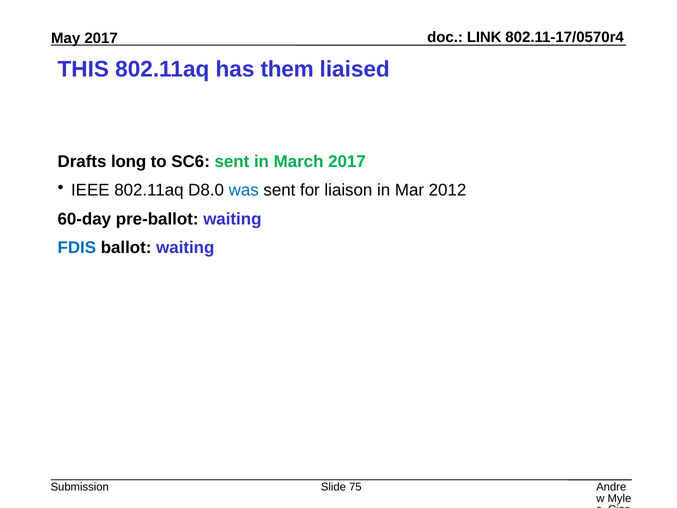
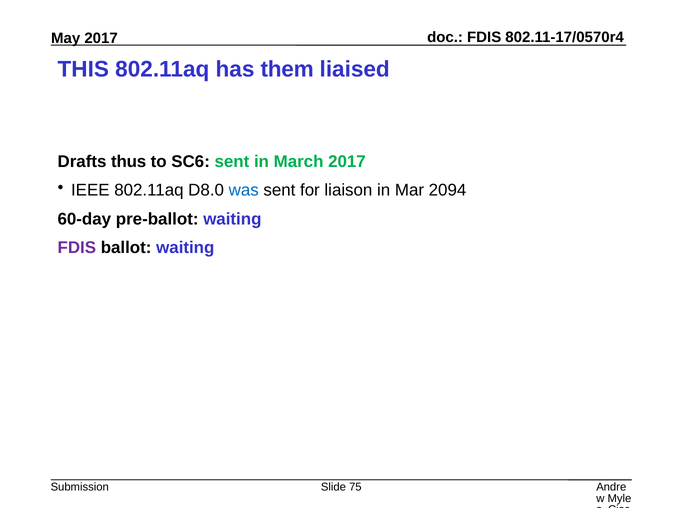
LINK: LINK -> FDIS (484, 37)
long: long -> thus (129, 161)
2012: 2012 -> 2094 (448, 190)
FDIS colour: blue -> purple (77, 248)
